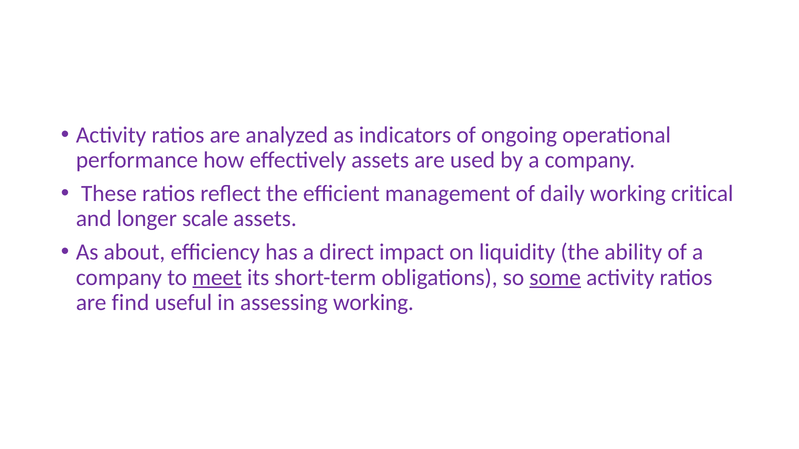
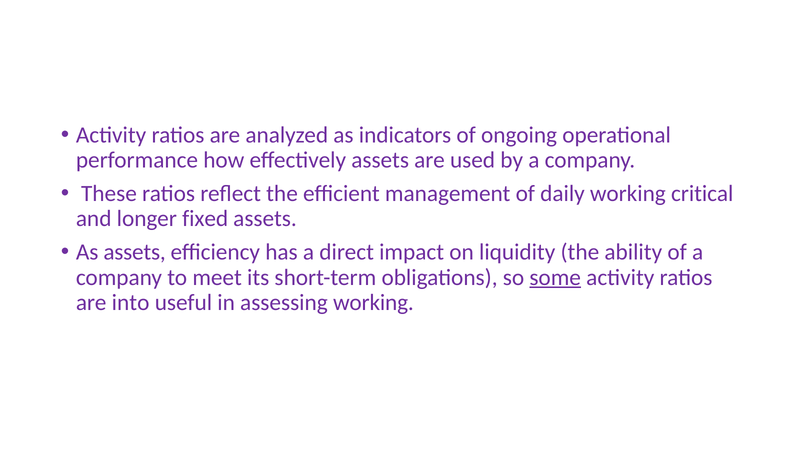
scale: scale -> fixed (205, 219)
As about: about -> assets (135, 252)
meet underline: present -> none (217, 278)
find: find -> into (131, 303)
